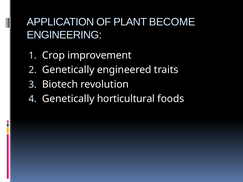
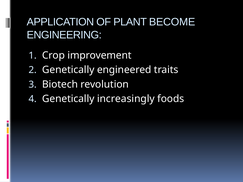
horticultural: horticultural -> increasingly (126, 99)
